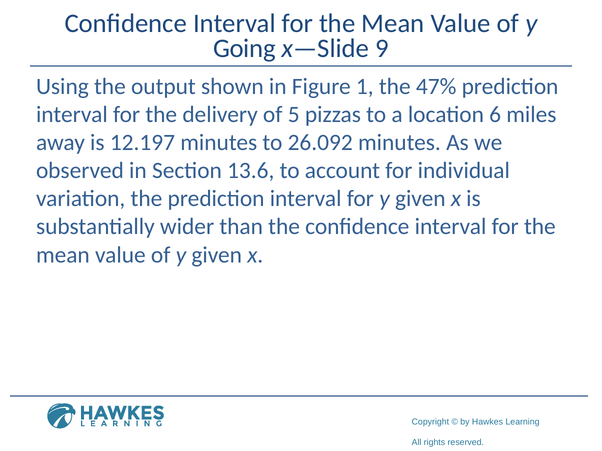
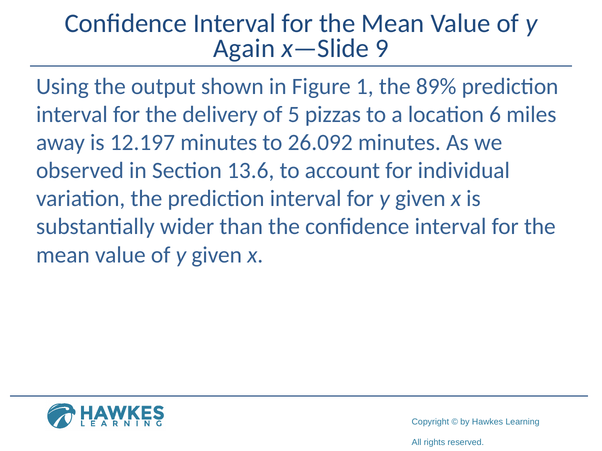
Going: Going -> Again (244, 49)
47%: 47% -> 89% (436, 86)
